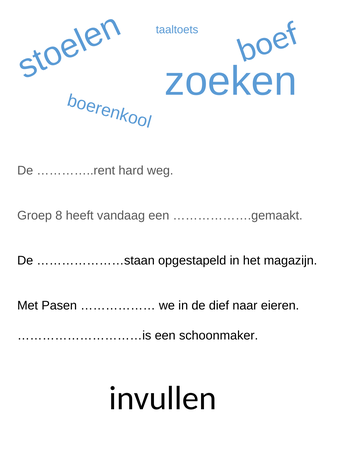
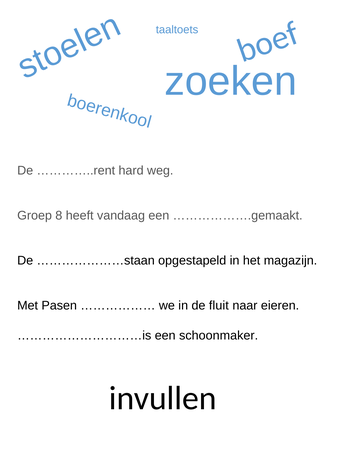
dief: dief -> fluit (219, 305)
